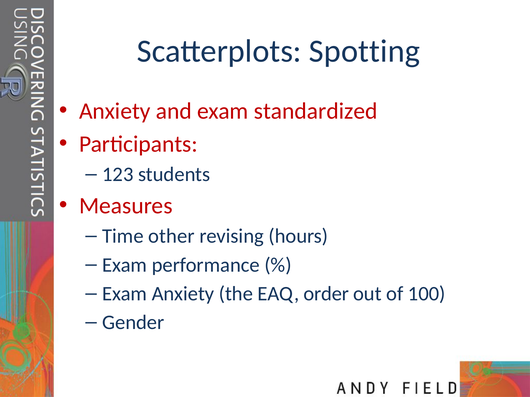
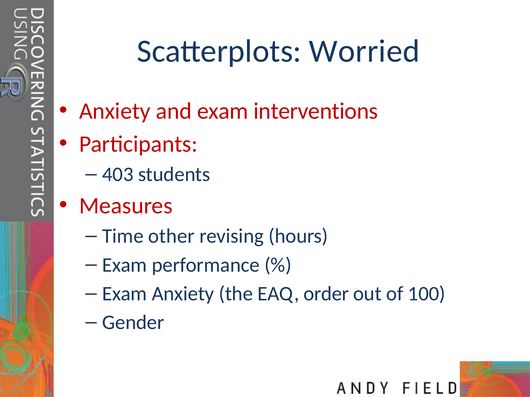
Spotting: Spotting -> Worried (364, 51)
standardized: standardized -> interventions (316, 111)
123: 123 -> 403 (118, 175)
